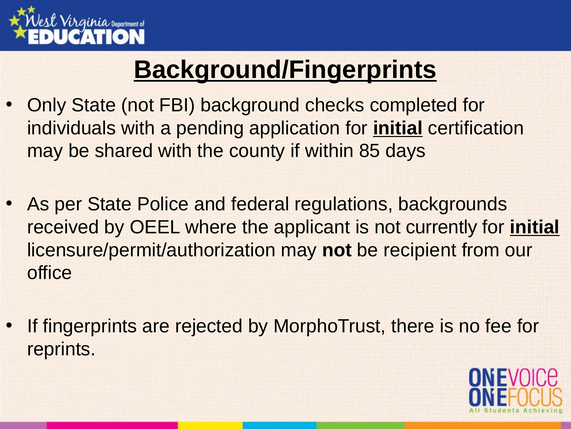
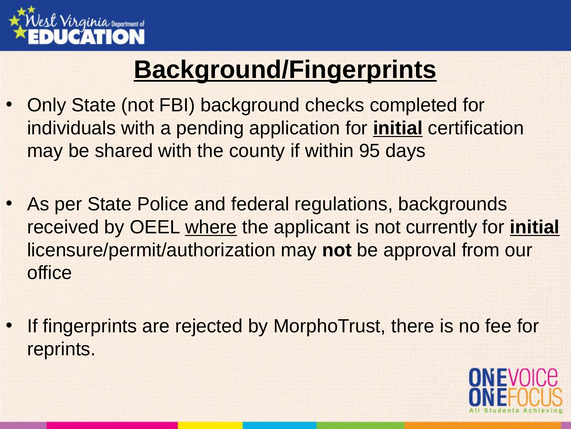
85: 85 -> 95 (370, 151)
where underline: none -> present (211, 227)
recipient: recipient -> approval (420, 250)
